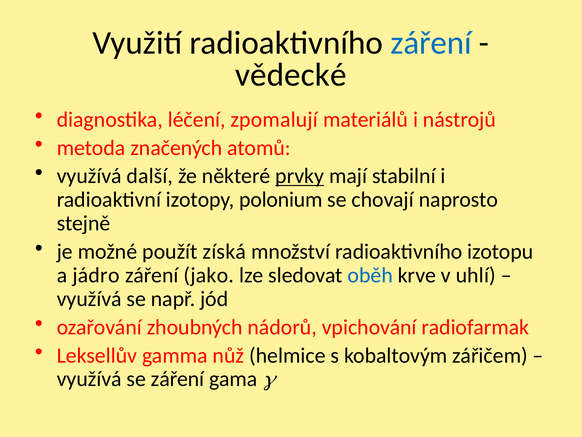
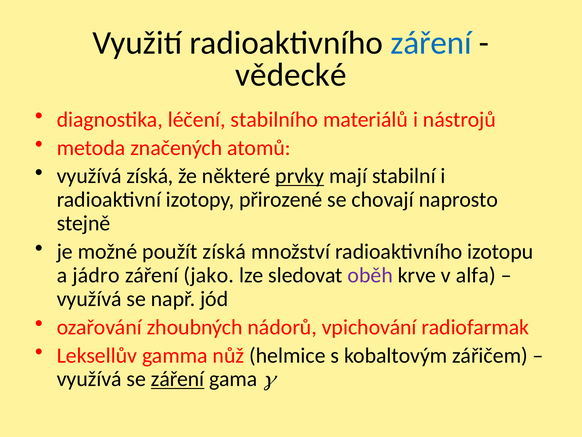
zpomalují: zpomalují -> stabilního (274, 119)
využívá další: další -> získá (150, 176)
polonium: polonium -> přirozené (281, 199)
oběh colour: blue -> purple (370, 275)
uhlí: uhlí -> alfa (476, 275)
záření underline: none -> present (178, 379)
